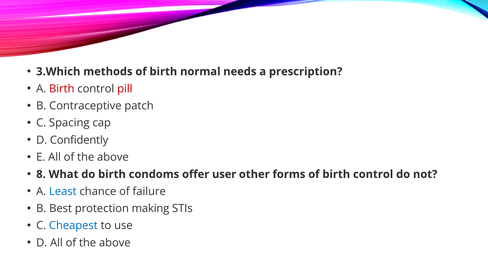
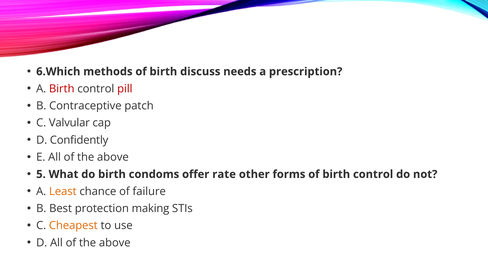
3.Which: 3.Which -> 6.Which (58, 72)
normal: normal -> discuss (200, 72)
Spacing: Spacing -> Valvular (69, 123)
8: 8 -> 5 (41, 175)
user: user -> rate (224, 175)
Least colour: blue -> orange (63, 192)
Cheapest colour: blue -> orange (73, 226)
